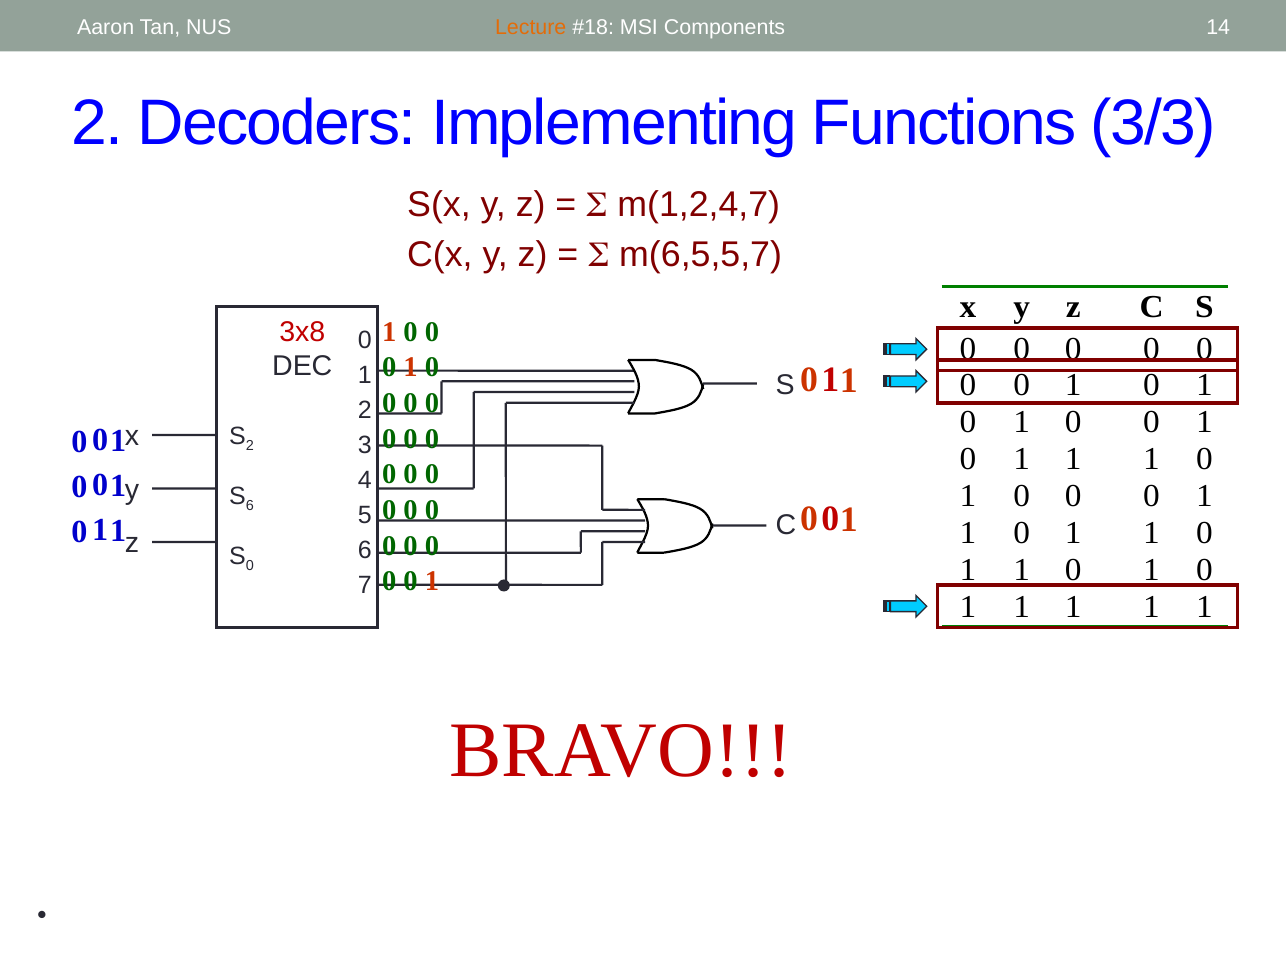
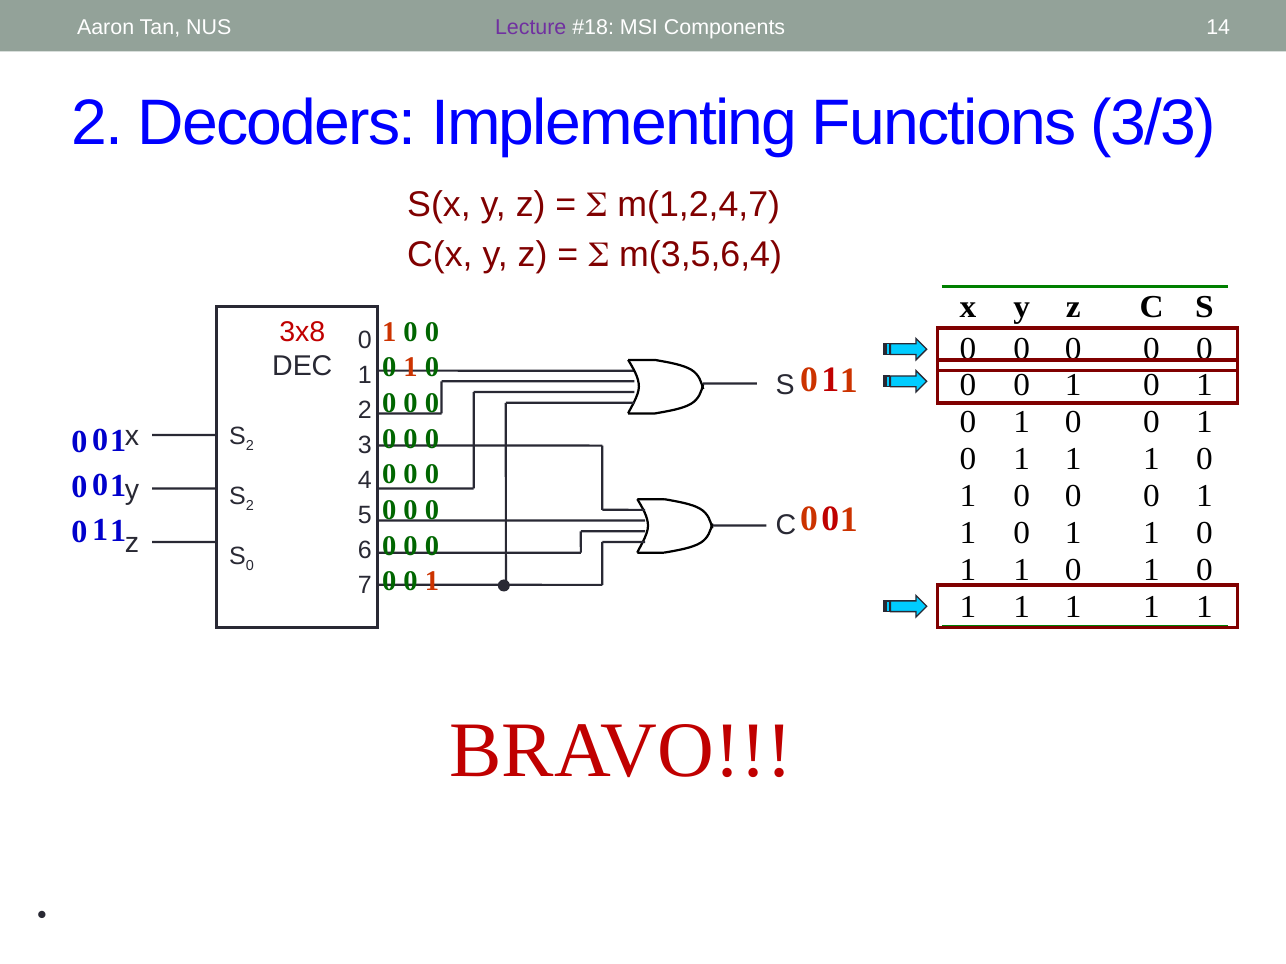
Lecture colour: orange -> purple (531, 27)
m(6,5,5,7: m(6,5,5,7 -> m(3,5,6,4 (701, 255)
6: 6 -> 2 (250, 506)
